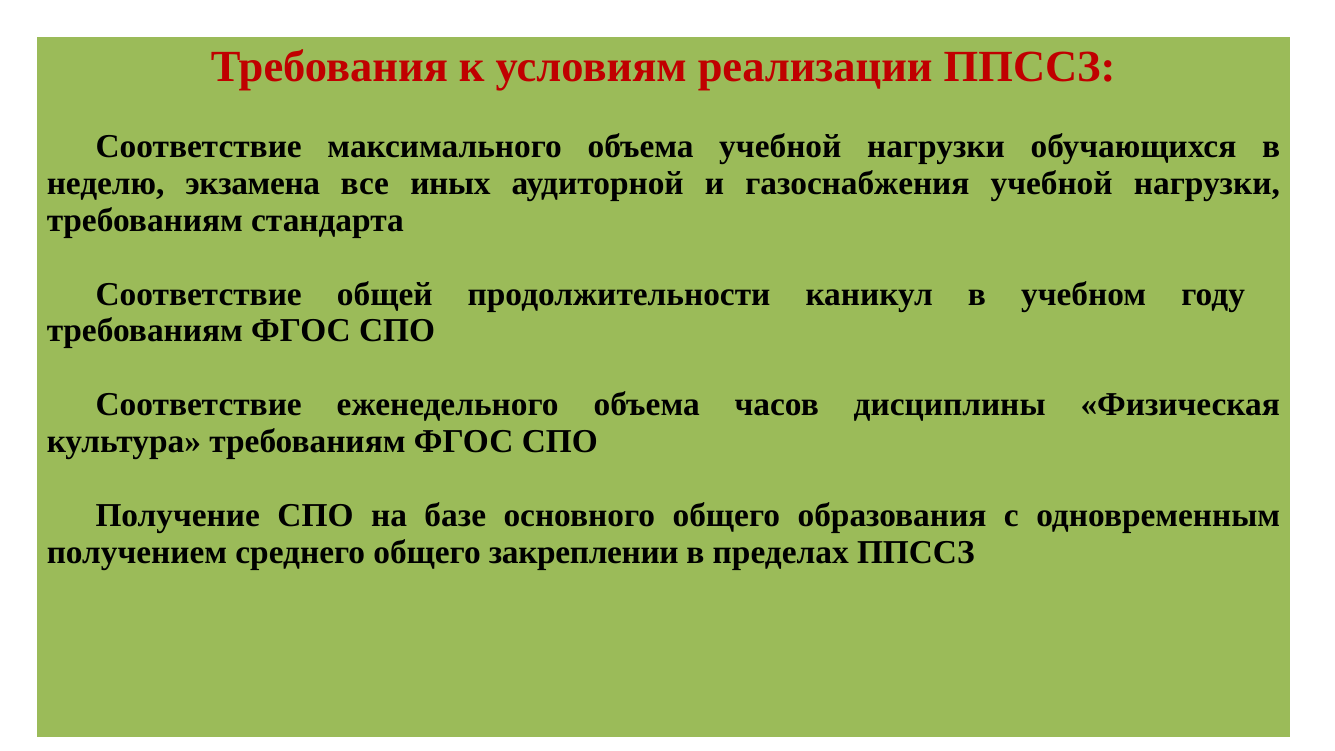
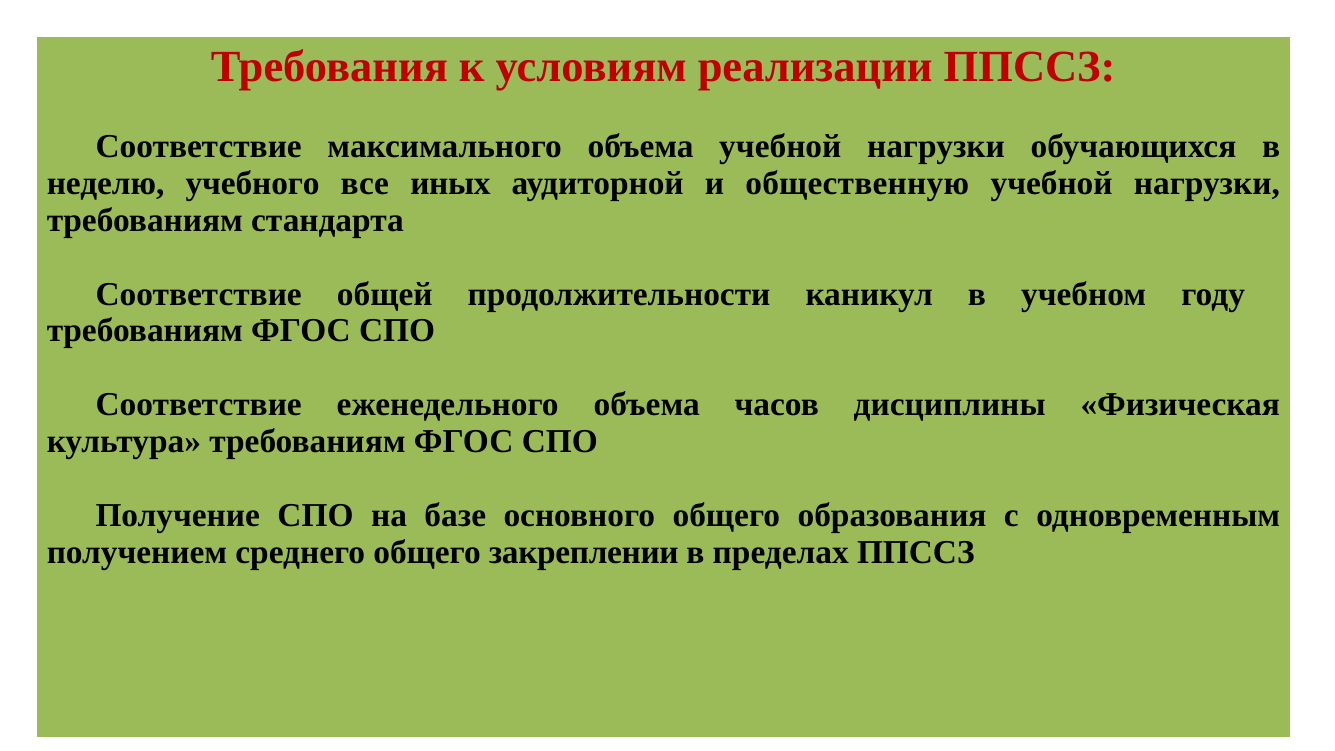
экзамена: экзамена -> учебного (253, 183)
газоснабжения: газоснабжения -> общественную (857, 183)
